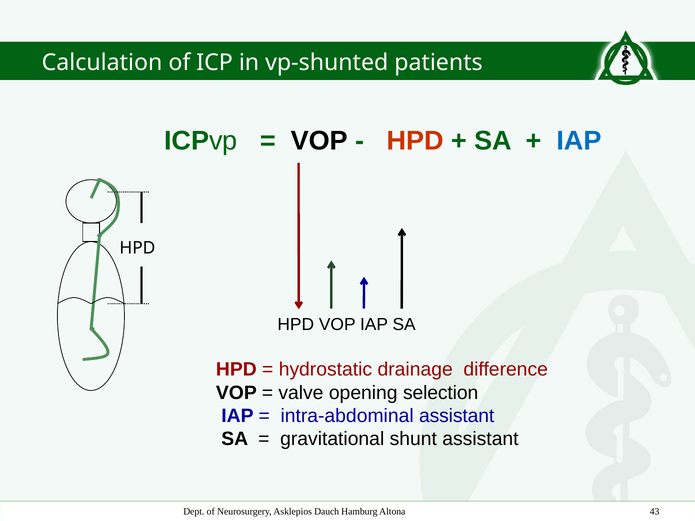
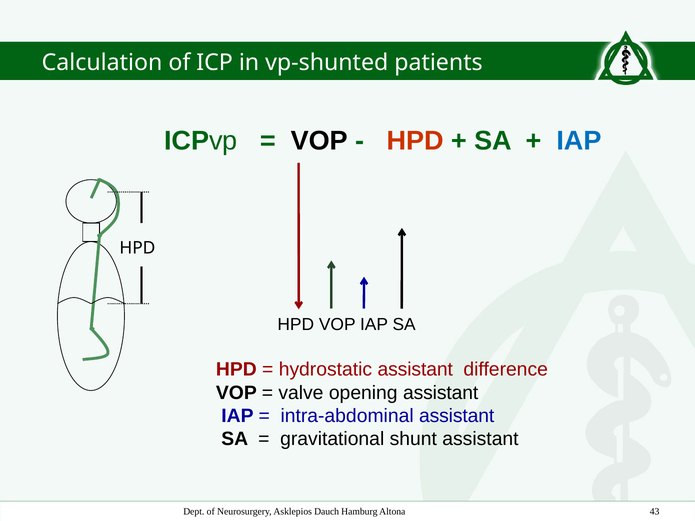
hydrostatic drainage: drainage -> assistant (415, 370)
opening selection: selection -> assistant (441, 393)
